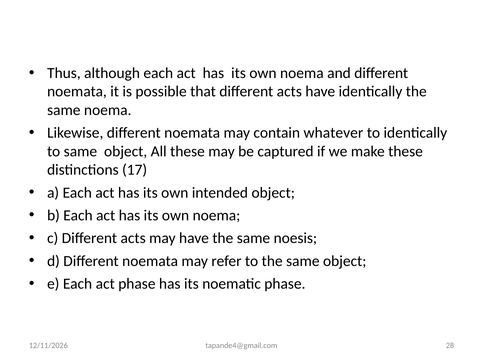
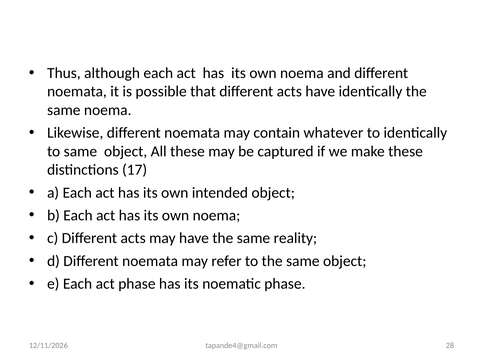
noesis: noesis -> reality (295, 238)
